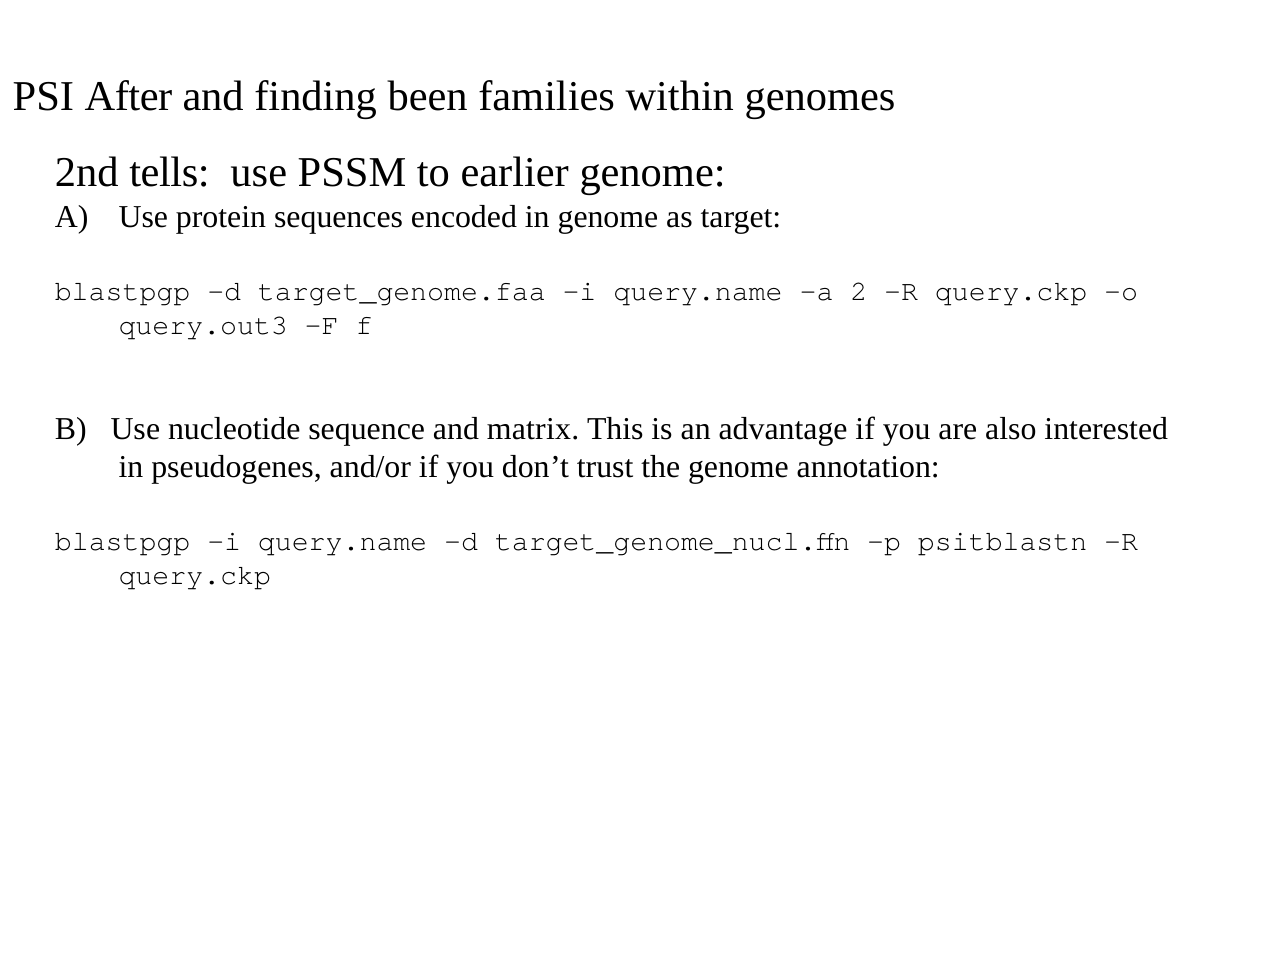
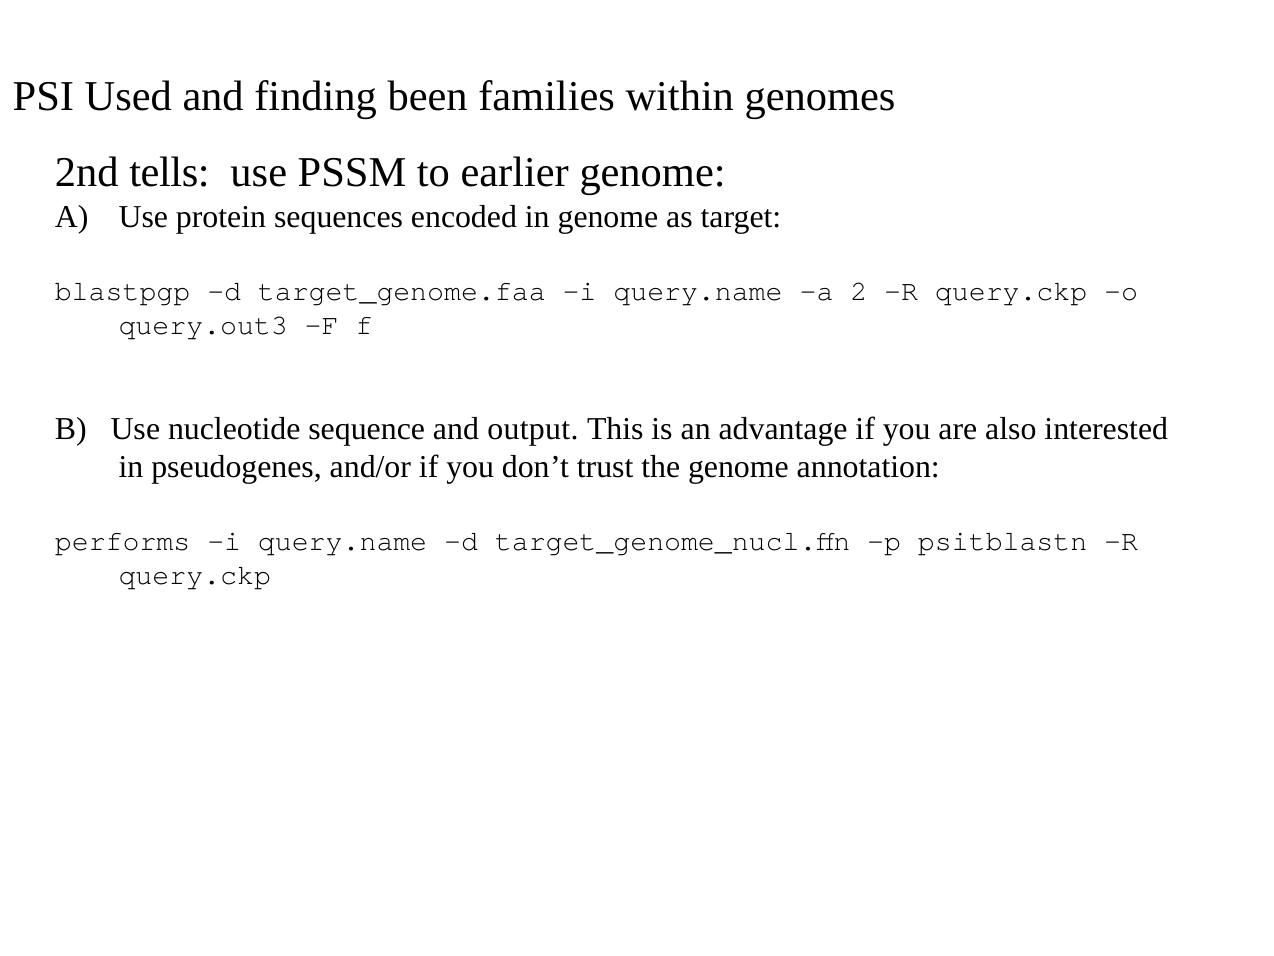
After: After -> Used (128, 97)
matrix: matrix -> output (533, 429)
blastpgp: blastpgp -> performs (123, 541)
